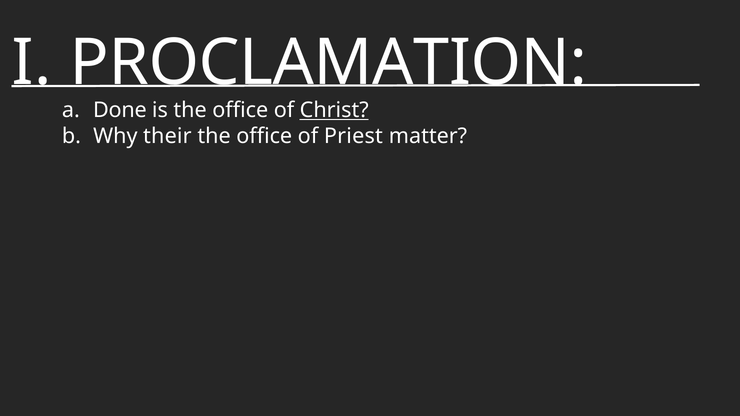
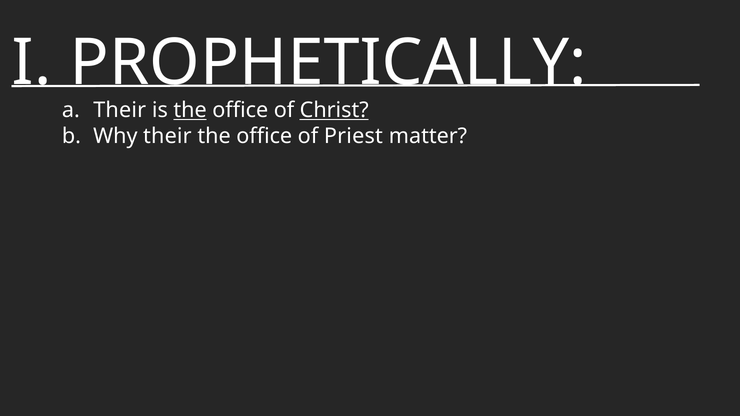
PROCLAMATION: PROCLAMATION -> PROPHETICALLY (328, 63)
Done: Done -> Their (120, 110)
the underline: none -> present (190, 110)
